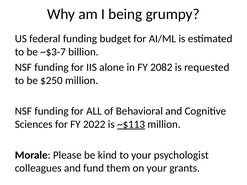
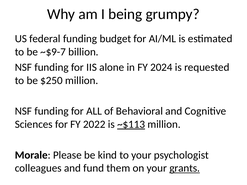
~$3-7: ~$3-7 -> ~$9-7 (53, 52)
2082: 2082 -> 2024 (161, 67)
grants underline: none -> present (185, 168)
